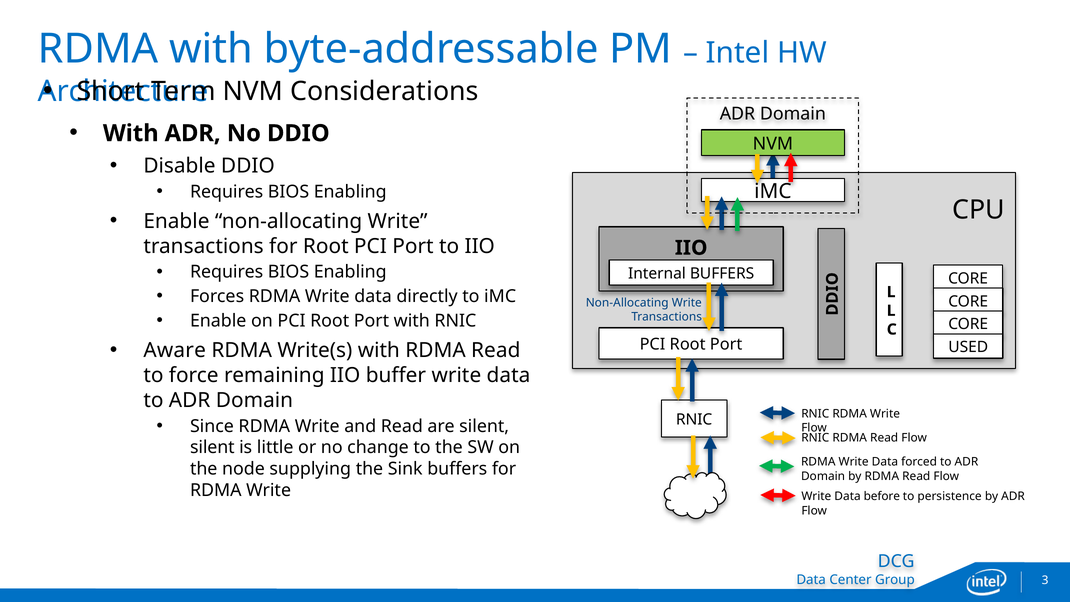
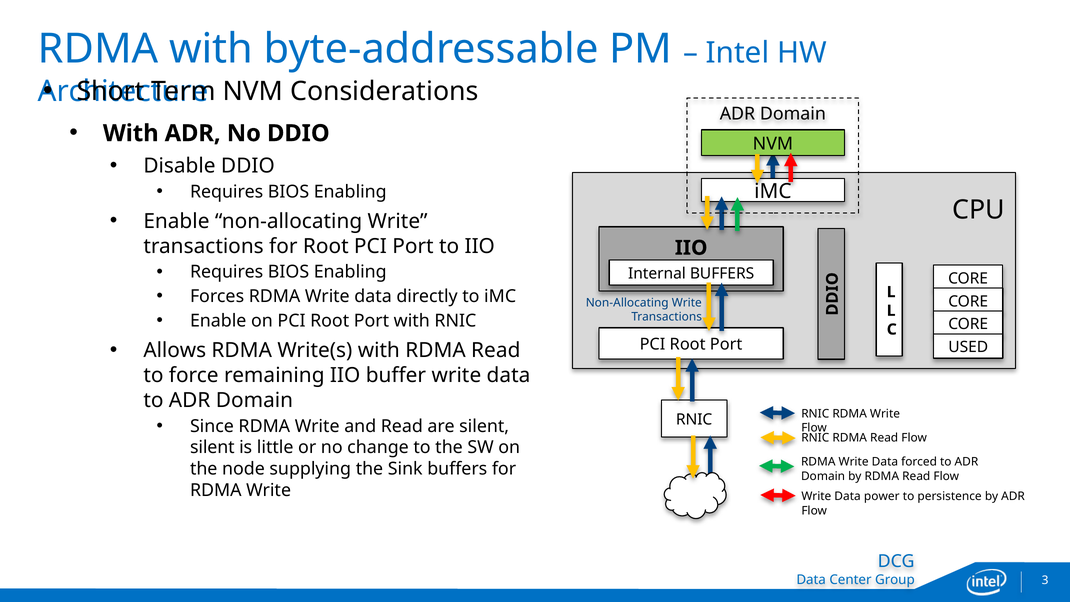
Aware: Aware -> Allows (175, 350)
before: before -> power (882, 496)
